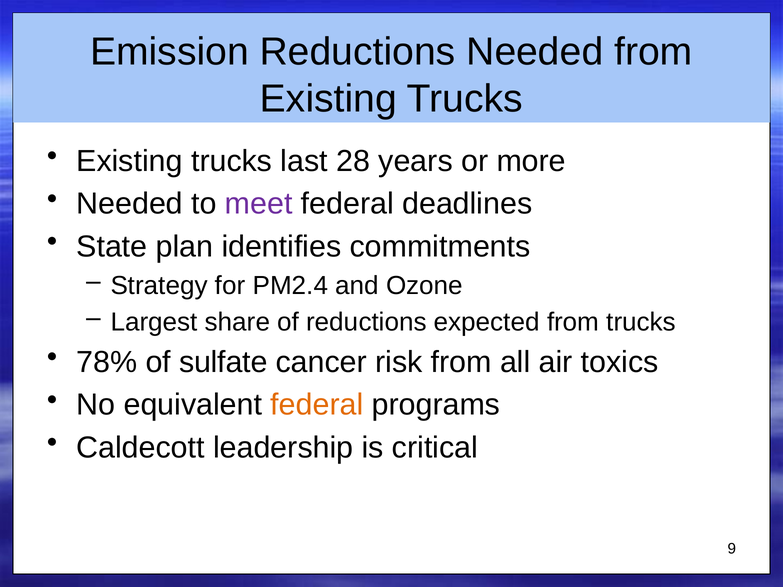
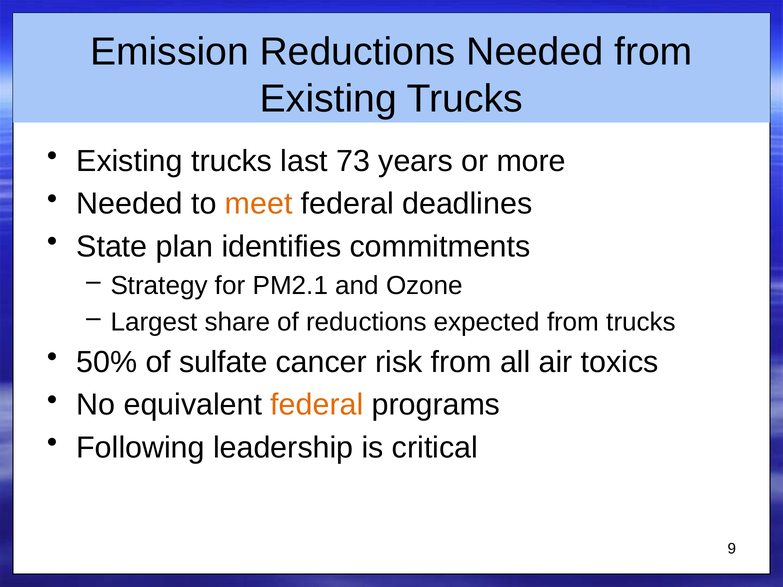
28: 28 -> 73 (353, 161)
meet colour: purple -> orange (259, 204)
PM2.4: PM2.4 -> PM2.1 (290, 286)
78%: 78% -> 50% (107, 362)
Caldecott: Caldecott -> Following (141, 448)
